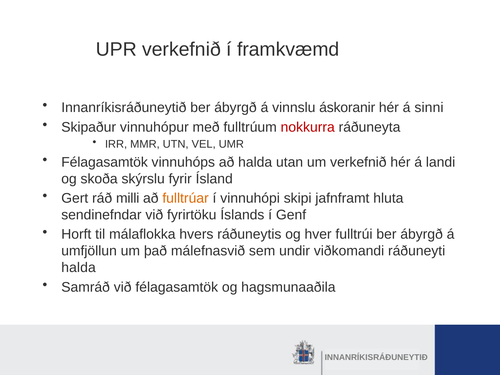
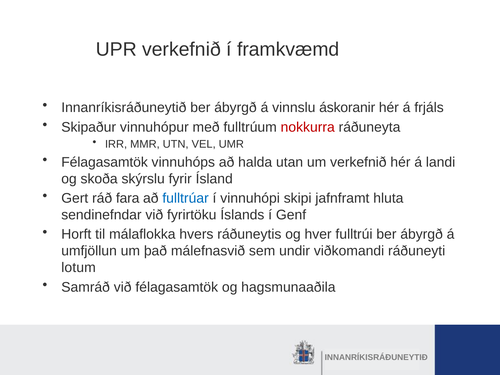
sinni: sinni -> frjáls (429, 108)
milli: milli -> fara (128, 198)
fulltrúar colour: orange -> blue (186, 198)
halda: halda -> lotum (79, 268)
